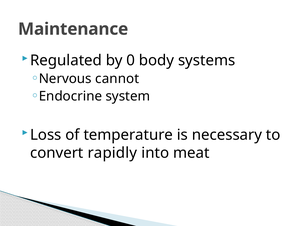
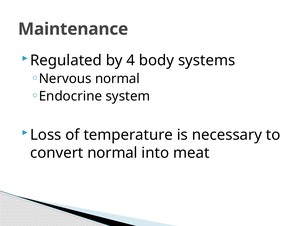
0: 0 -> 4 (131, 60)
Nervous cannot: cannot -> normal (117, 79)
convert rapidly: rapidly -> normal (112, 153)
